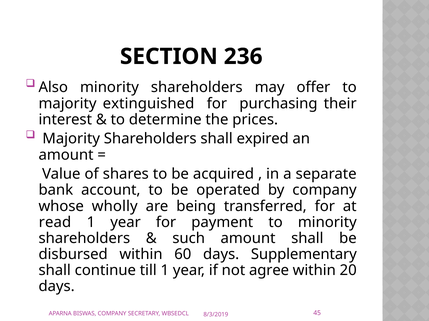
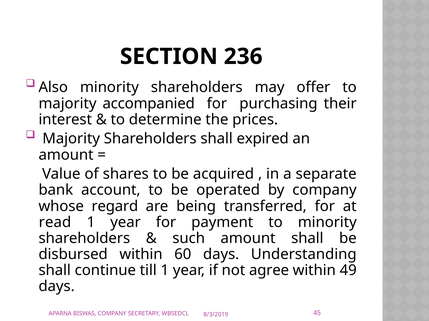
extinguished: extinguished -> accompanied (149, 104)
wholly: wholly -> regard (115, 207)
Supplementary: Supplementary -> Understanding (304, 255)
20: 20 -> 49 (348, 271)
